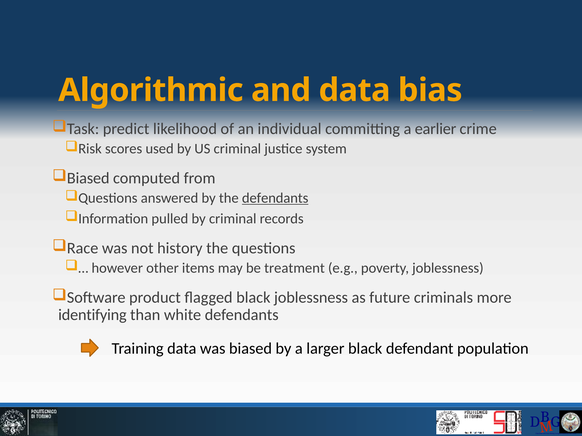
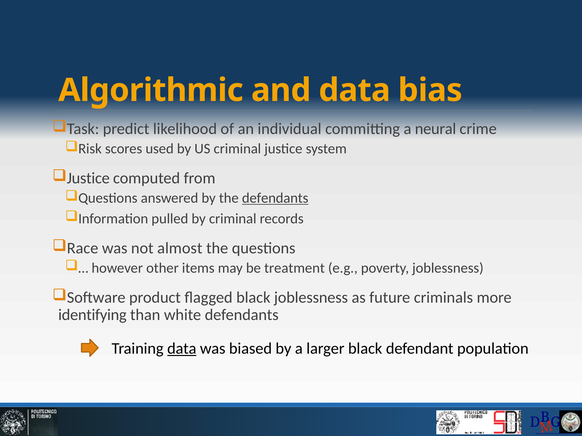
earlier: earlier -> neural (436, 129)
Biased: Biased -> Justice (88, 178)
history: history -> almost (180, 248)
data underline: none -> present (182, 349)
